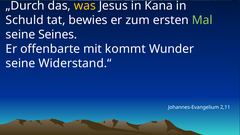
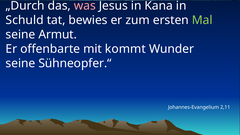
was colour: yellow -> pink (85, 6)
Seines: Seines -> Armut (58, 35)
Widerstand.“: Widerstand.“ -> Sühneopfer.“ (75, 63)
